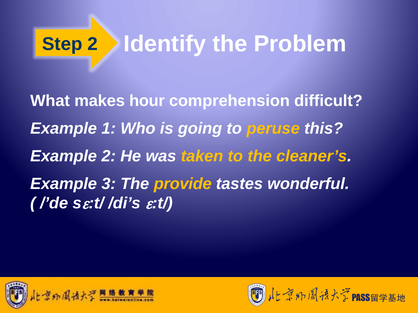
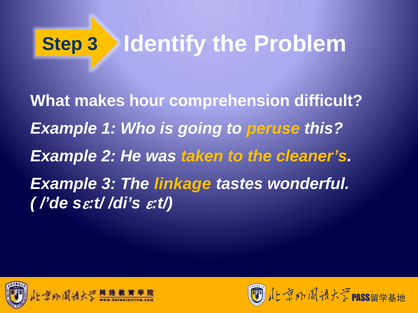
Step 2: 2 -> 3 (93, 44)
provide: provide -> linkage (183, 184)
